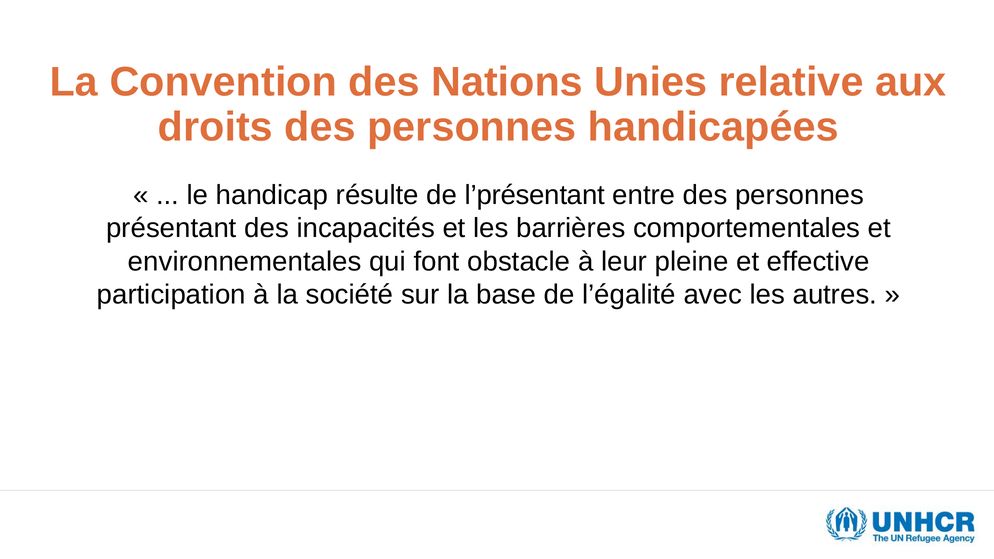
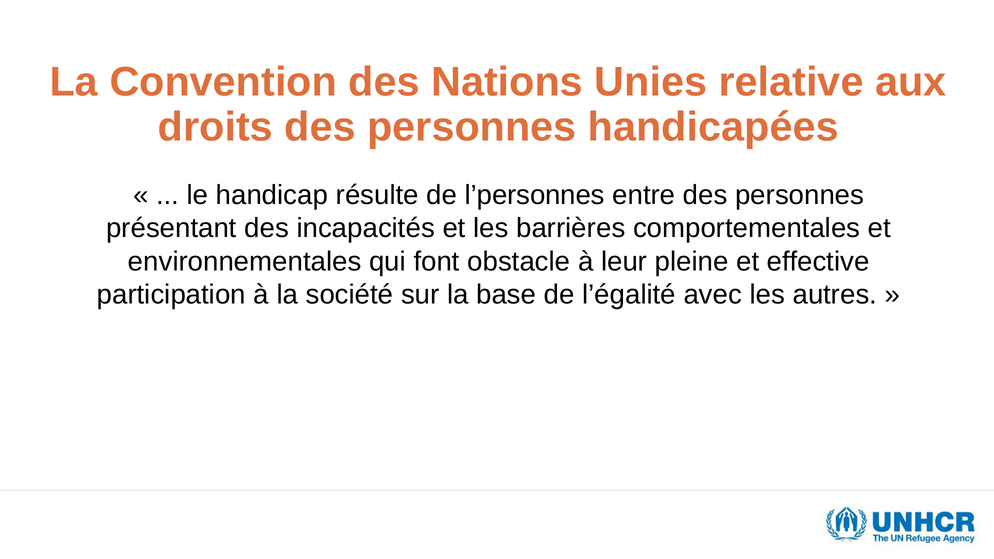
l’présentant: l’présentant -> l’personnes (535, 195)
